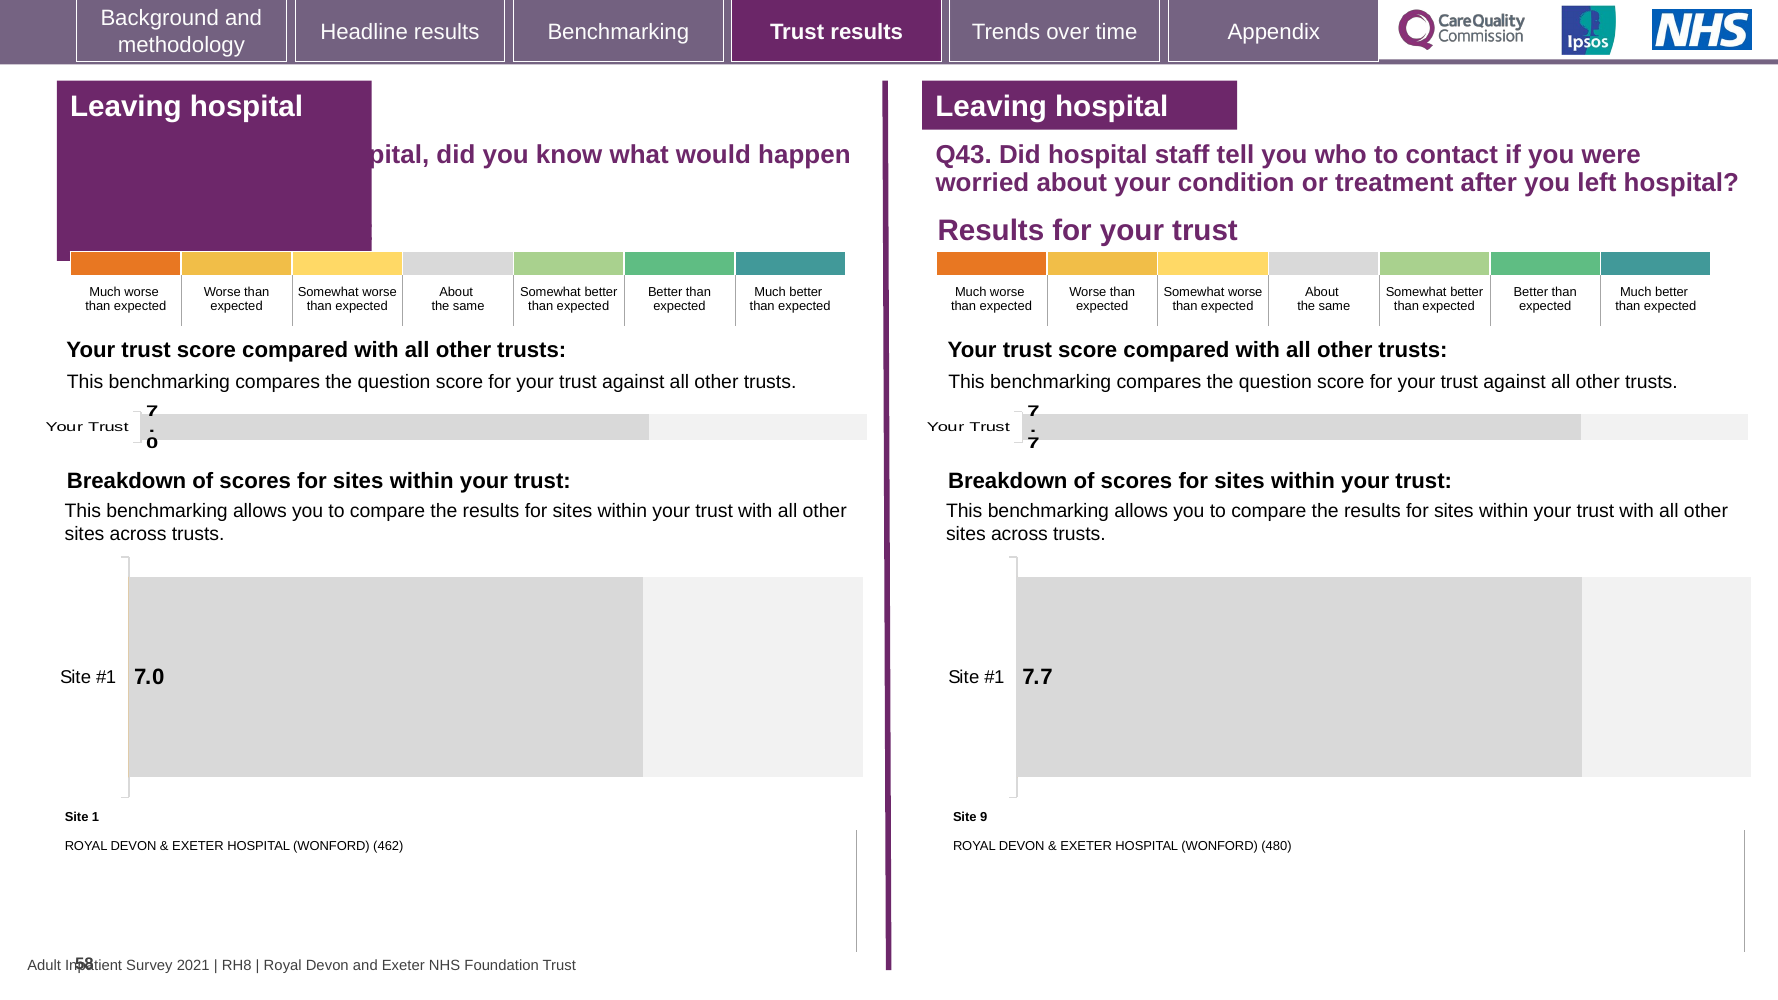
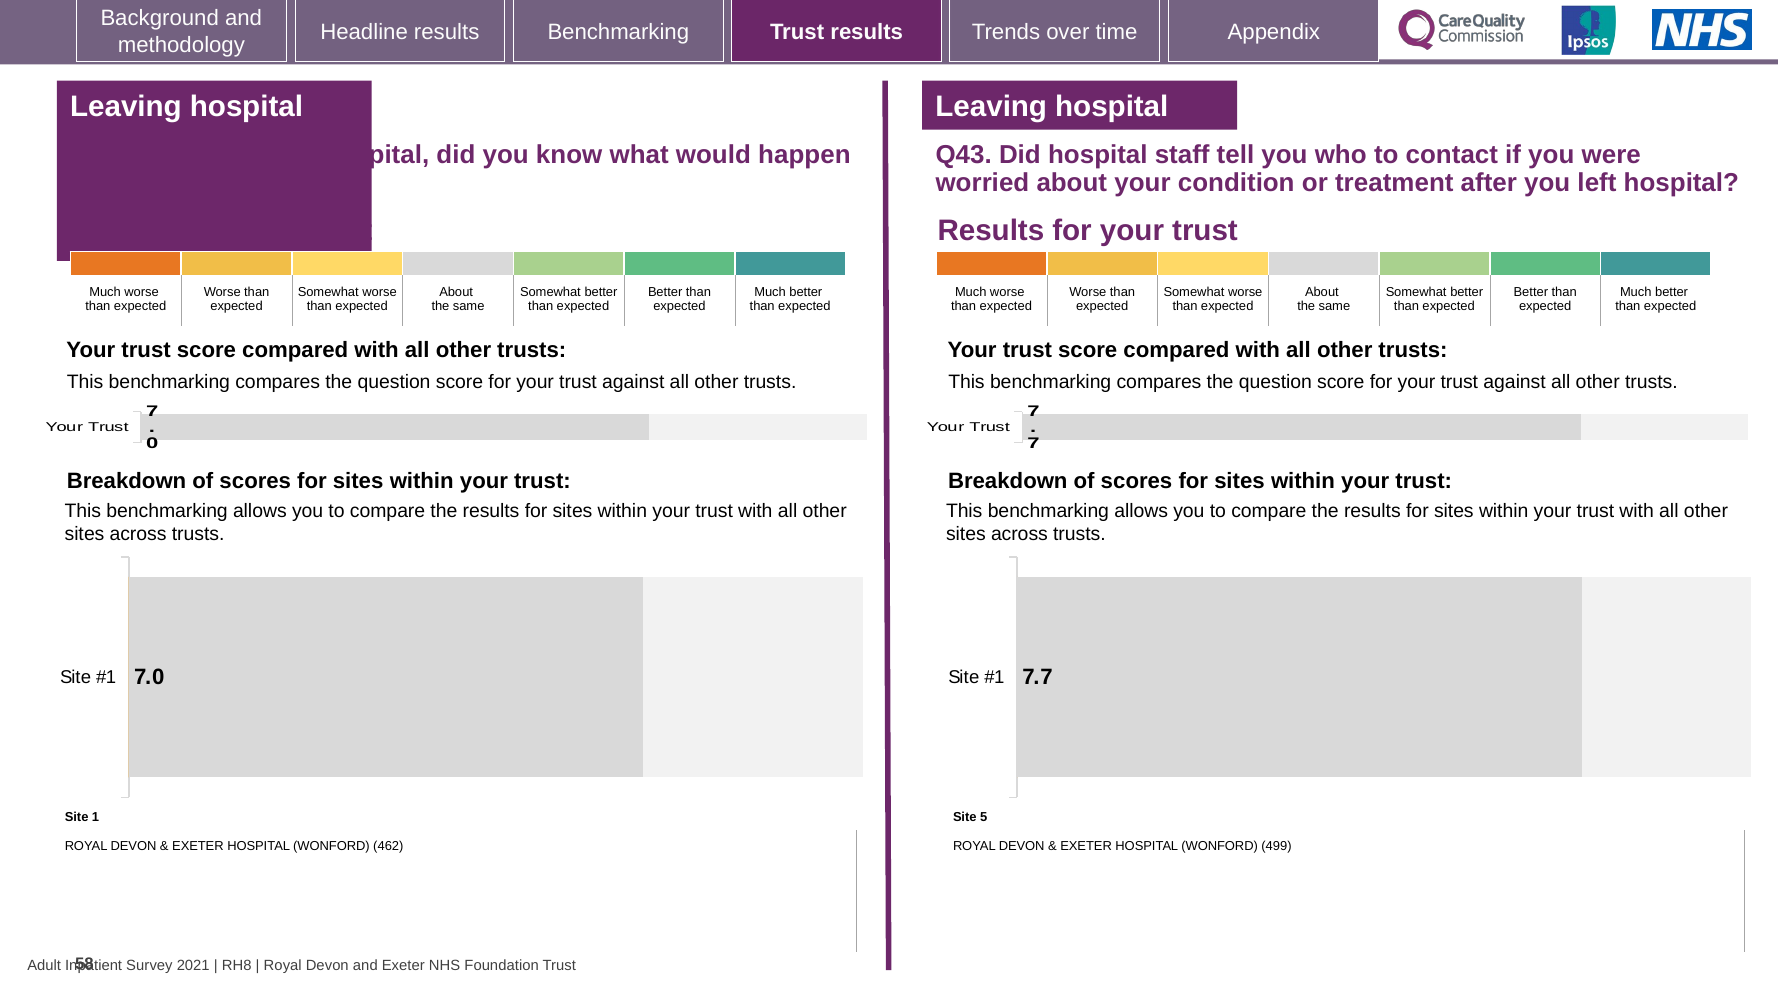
9: 9 -> 5 (984, 818)
480: 480 -> 499 (1277, 847)
